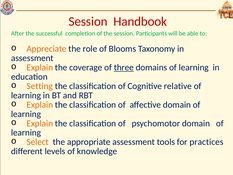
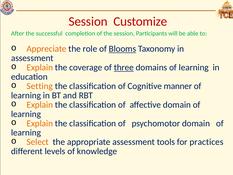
Handbook: Handbook -> Customize (140, 21)
Blooms underline: none -> present (122, 49)
relative: relative -> manner (178, 86)
